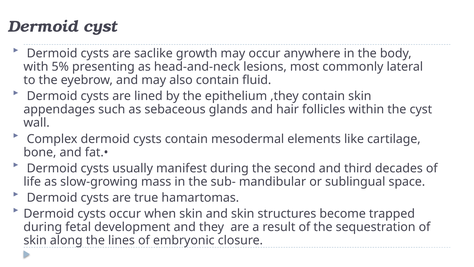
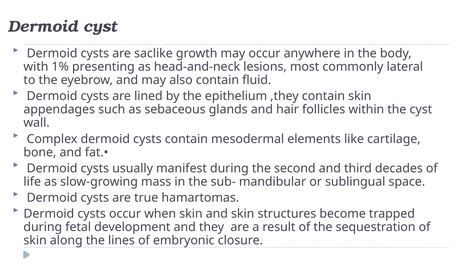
5%: 5% -> 1% (60, 67)
